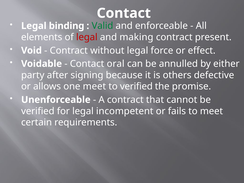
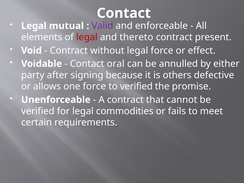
binding: binding -> mutual (66, 26)
Valid colour: green -> purple (102, 26)
making: making -> thereto (136, 37)
one meet: meet -> force (94, 86)
incompetent: incompetent -> commodities (125, 111)
